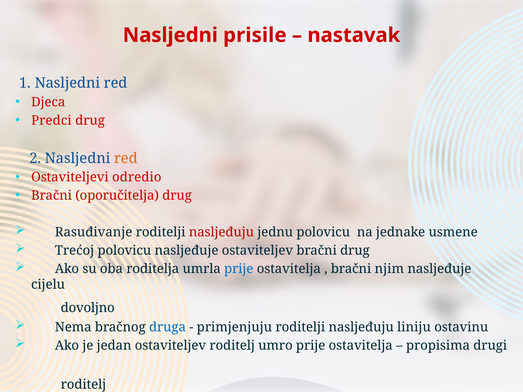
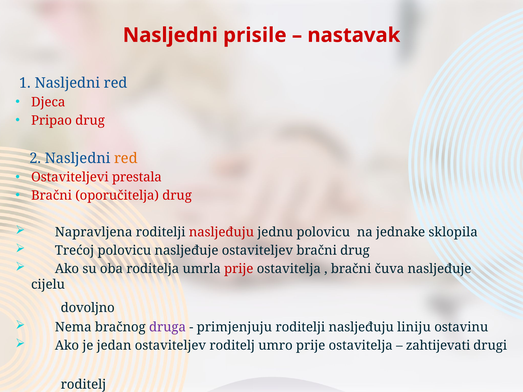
Predci: Predci -> Pripao (52, 120)
odredio: odredio -> prestala (137, 177)
Rasuđivanje: Rasuđivanje -> Napravljena (94, 232)
usmene: usmene -> sklopila (453, 232)
prije colour: blue -> red (239, 269)
njim: njim -> čuva (389, 269)
druga colour: blue -> purple (167, 327)
propisima: propisima -> zahtijevati (438, 346)
